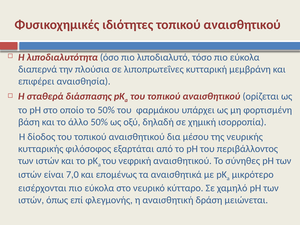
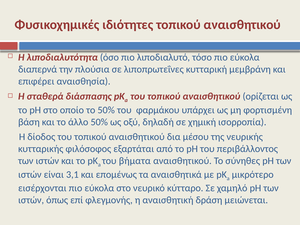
νεφρική: νεφρική -> βήματα (135, 161)
7,0: 7,0 -> 3,1 (72, 175)
